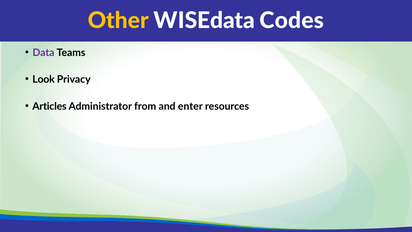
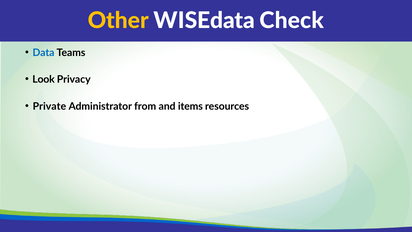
Codes: Codes -> Check (292, 21)
Data colour: purple -> blue (43, 53)
Articles: Articles -> Private (49, 106)
enter: enter -> items (190, 106)
